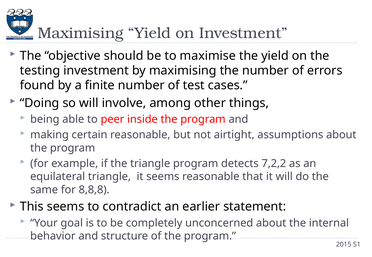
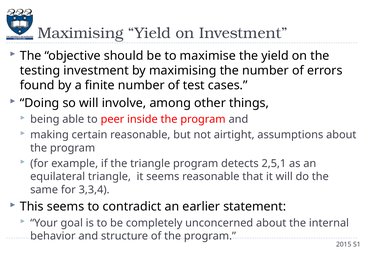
7,2,2: 7,2,2 -> 2,5,1 (274, 164)
8,8,8: 8,8,8 -> 3,3,4 (94, 190)
